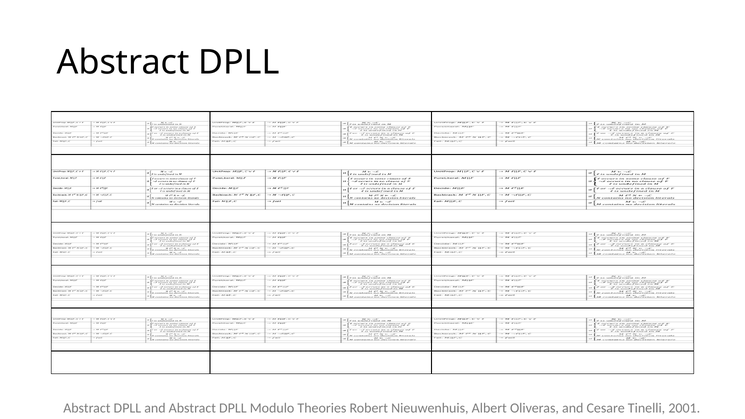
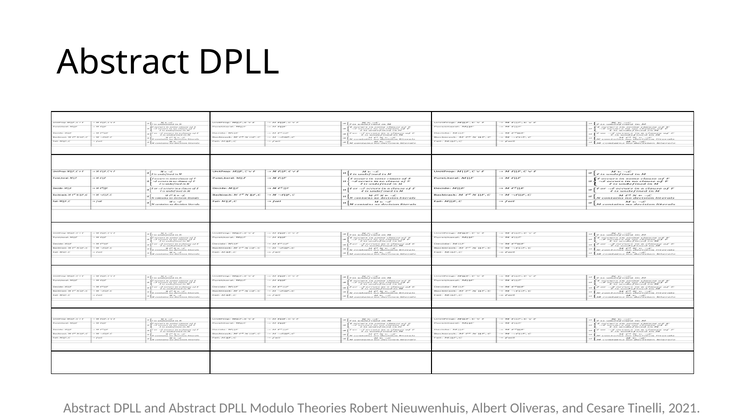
2001: 2001 -> 2021 (684, 408)
